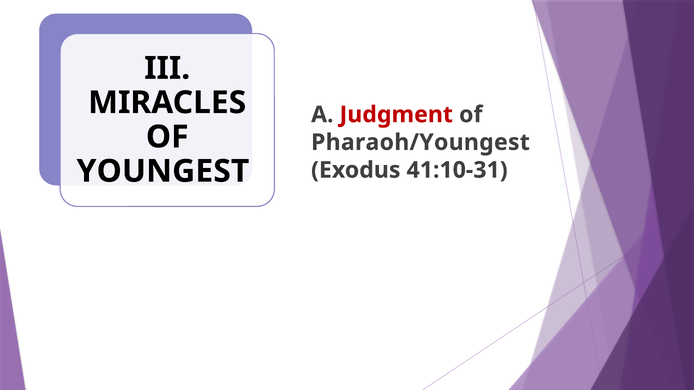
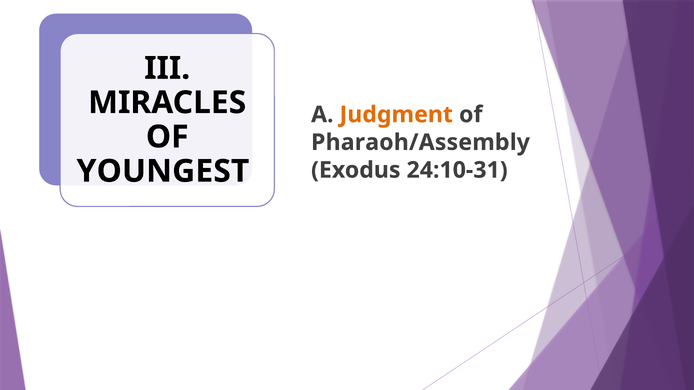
Judgment colour: red -> orange (396, 115)
Pharaoh/Youngest: Pharaoh/Youngest -> Pharaoh/Assembly (420, 142)
41:10-31: 41:10-31 -> 24:10-31 (457, 170)
